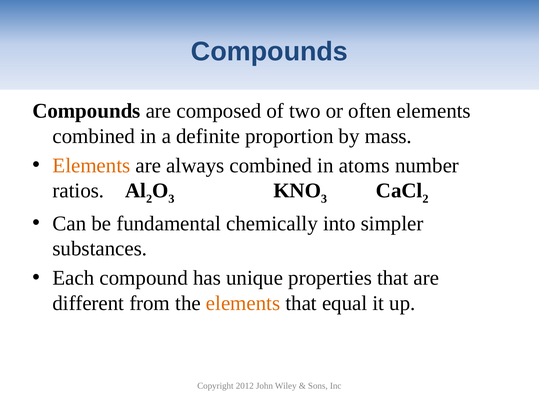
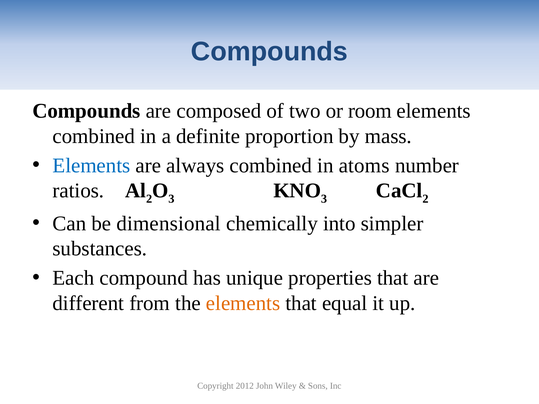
often: often -> room (370, 111)
Elements colour: orange -> blue (91, 166)
fundamental: fundamental -> dimensional (169, 224)
